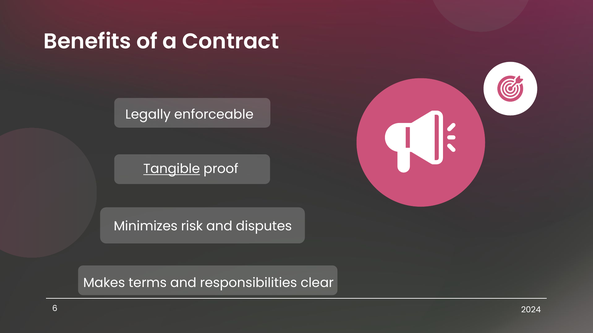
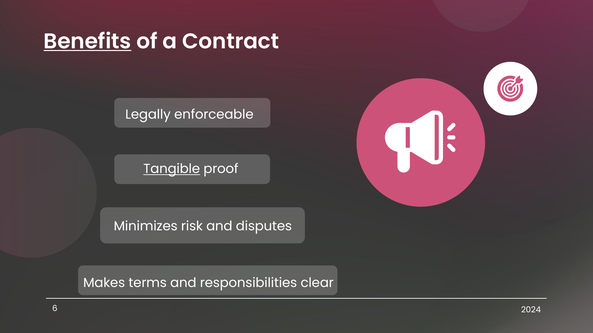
Benefits underline: none -> present (87, 41)
